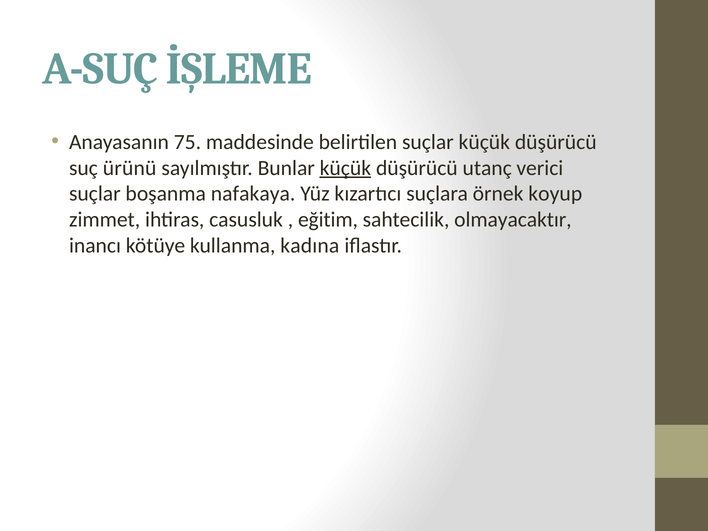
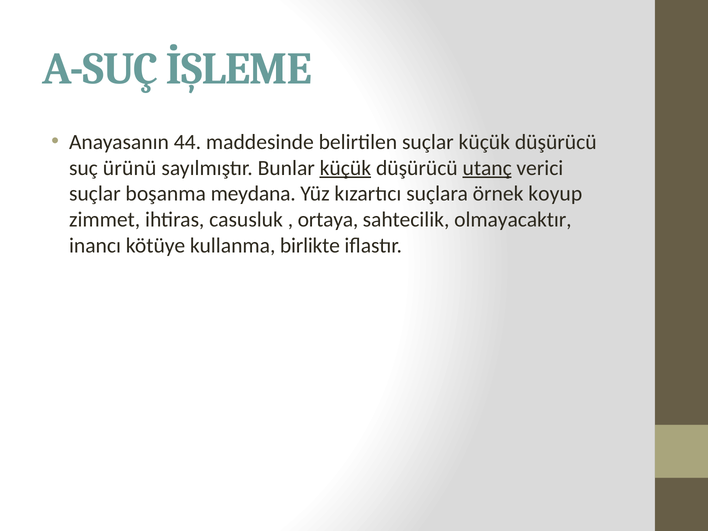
75: 75 -> 44 (187, 142)
utanç underline: none -> present (487, 168)
nafakaya: nafakaya -> meydana (253, 194)
eğitim: eğitim -> ortaya (328, 220)
kadına: kadına -> birlikte (310, 246)
